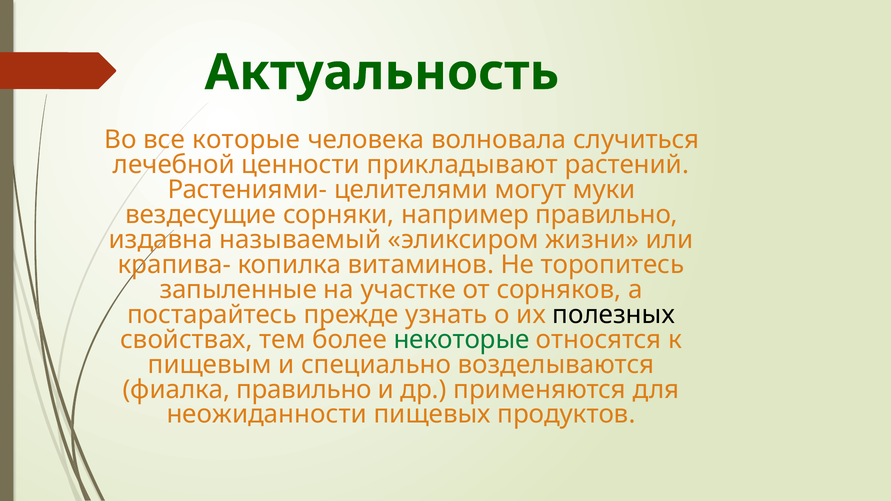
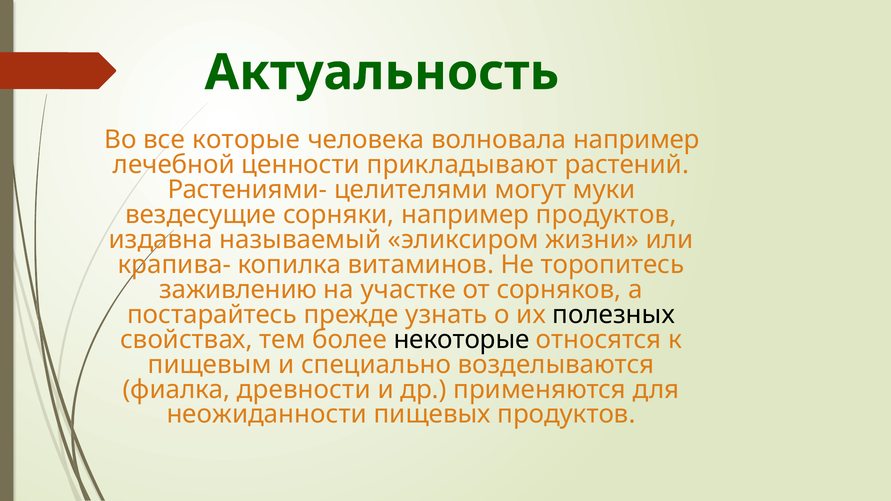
волновала случиться: случиться -> например (636, 140)
например правильно: правильно -> продуктов (606, 215)
запыленные: запыленные -> заживлению (238, 290)
некоторые colour: green -> black (462, 340)
фиалка правильно: правильно -> древности (304, 390)
